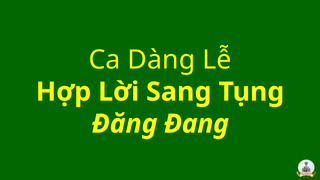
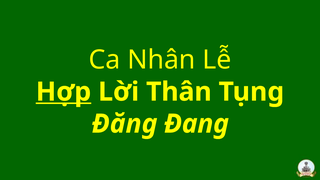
Dàng: Dàng -> Nhân (161, 60)
Hợp underline: none -> present (64, 92)
Sang: Sang -> Thân (179, 92)
